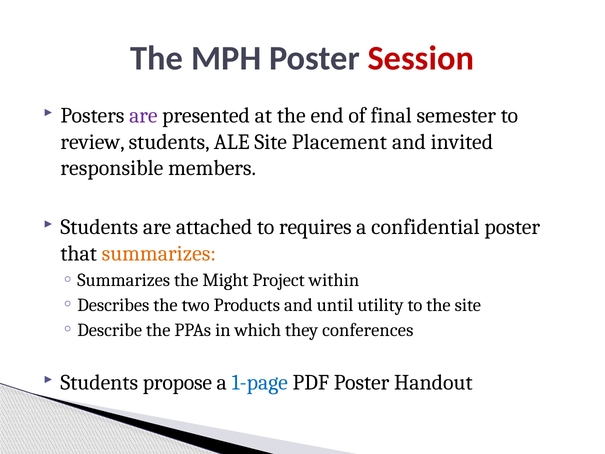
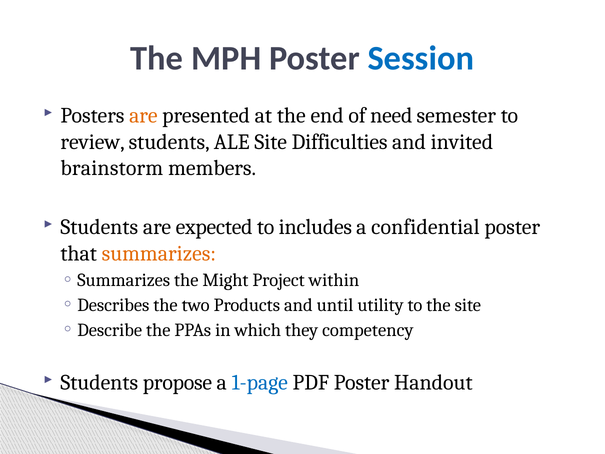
Session colour: red -> blue (421, 58)
are colour: purple -> orange (143, 116)
final: final -> need (391, 116)
Placement: Placement -> Difficulties (340, 142)
responsible: responsible -> brainstorm (112, 168)
attached: attached -> expected (214, 227)
requires: requires -> includes (315, 227)
conferences: conferences -> competency (368, 330)
